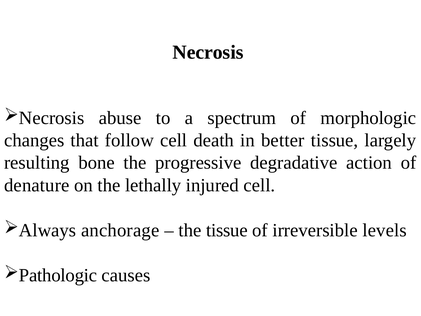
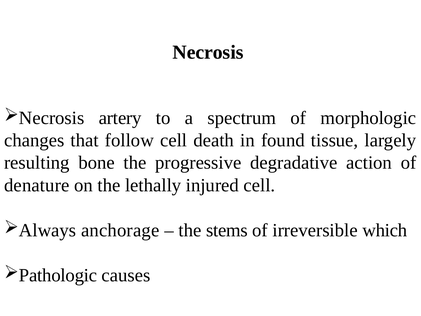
abuse: abuse -> artery (120, 118)
better: better -> found (283, 140)
the tissue: tissue -> stems (227, 230)
levels: levels -> which (385, 230)
